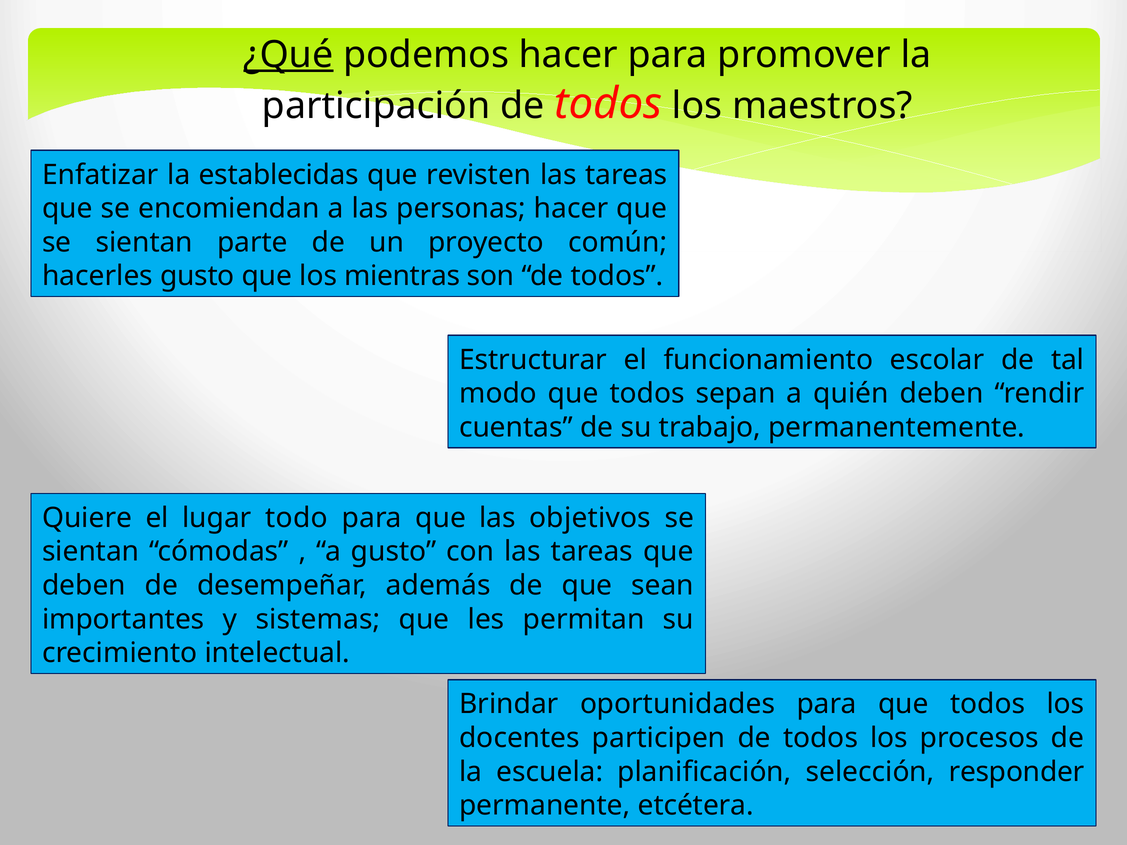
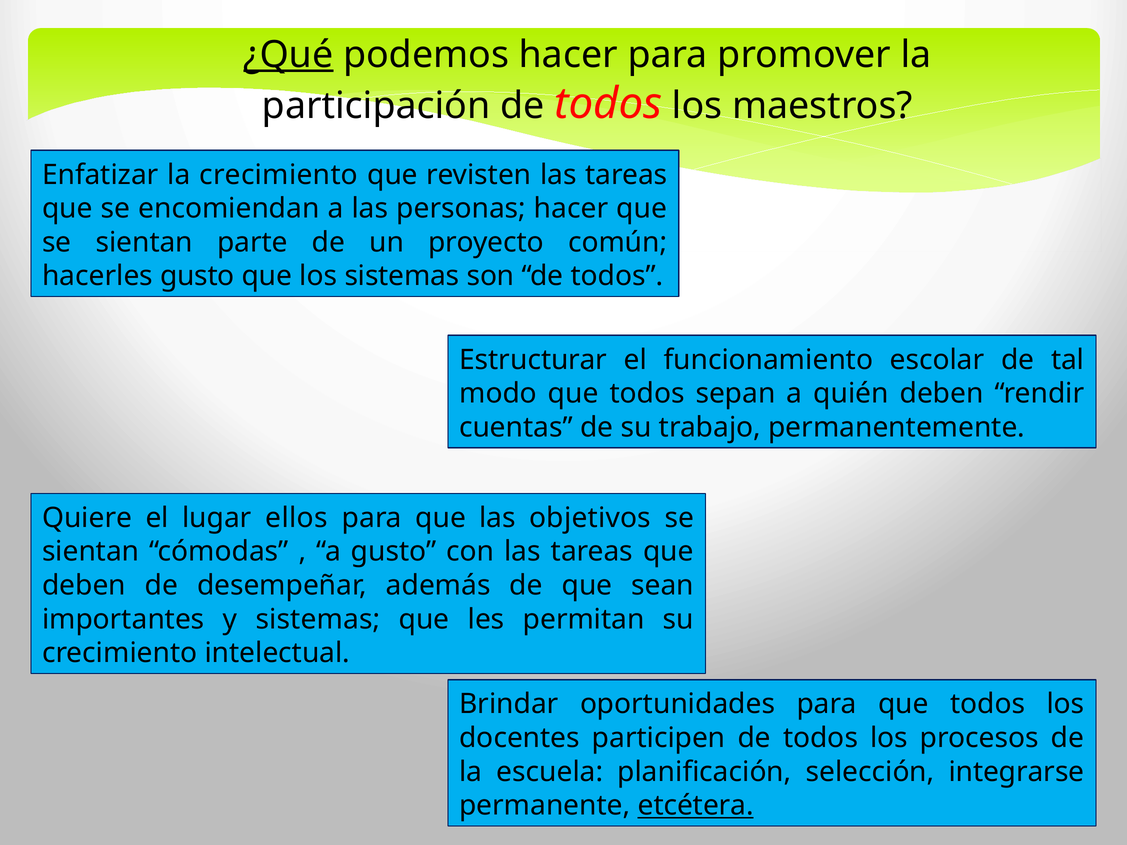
la establecidas: establecidas -> crecimiento (279, 175)
los mientras: mientras -> sistemas (402, 276)
todo: todo -> ellos (297, 518)
responder: responder -> integrarse (1016, 772)
etcétera underline: none -> present (696, 806)
